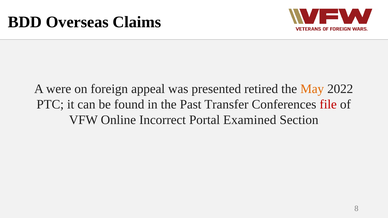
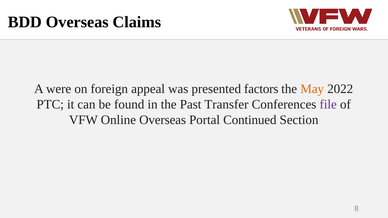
retired: retired -> factors (261, 89)
file colour: red -> purple (328, 105)
Online Incorrect: Incorrect -> Overseas (163, 120)
Examined: Examined -> Continued (250, 120)
